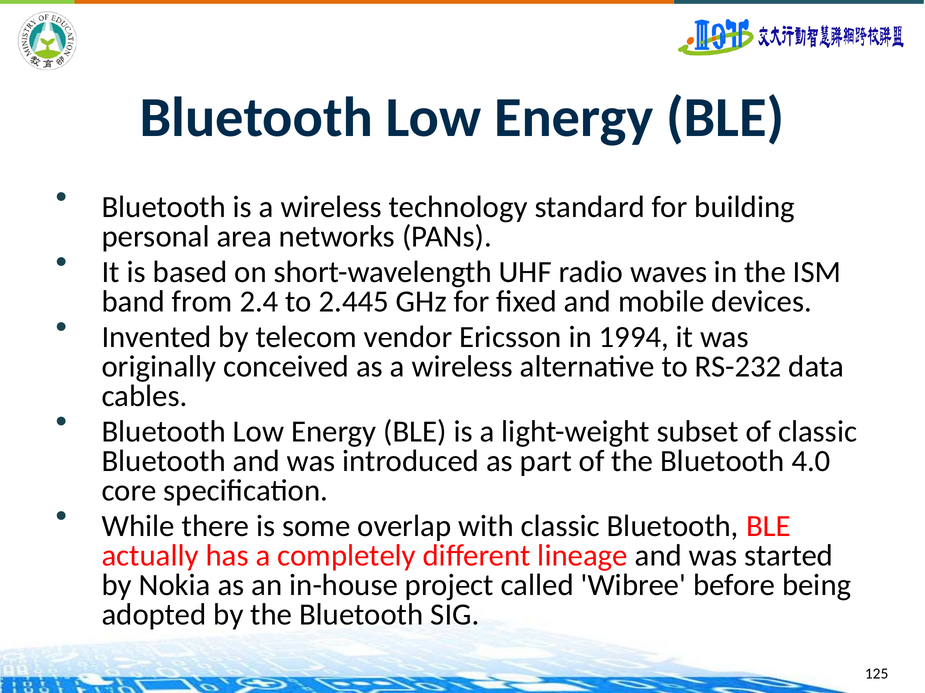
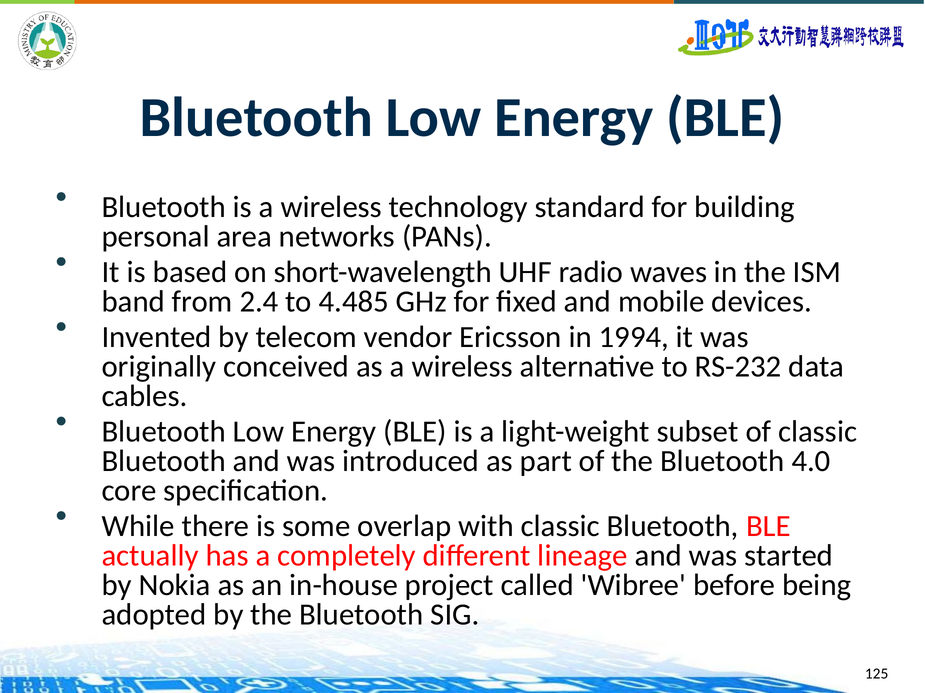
2.445: 2.445 -> 4.485 (354, 302)
